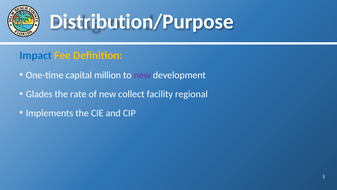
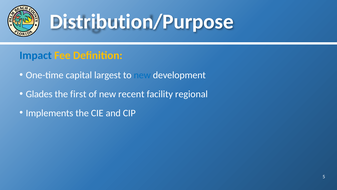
million: million -> largest (108, 75)
new colour: purple -> blue (142, 75)
rate: rate -> first (78, 94)
collect: collect -> recent (131, 94)
